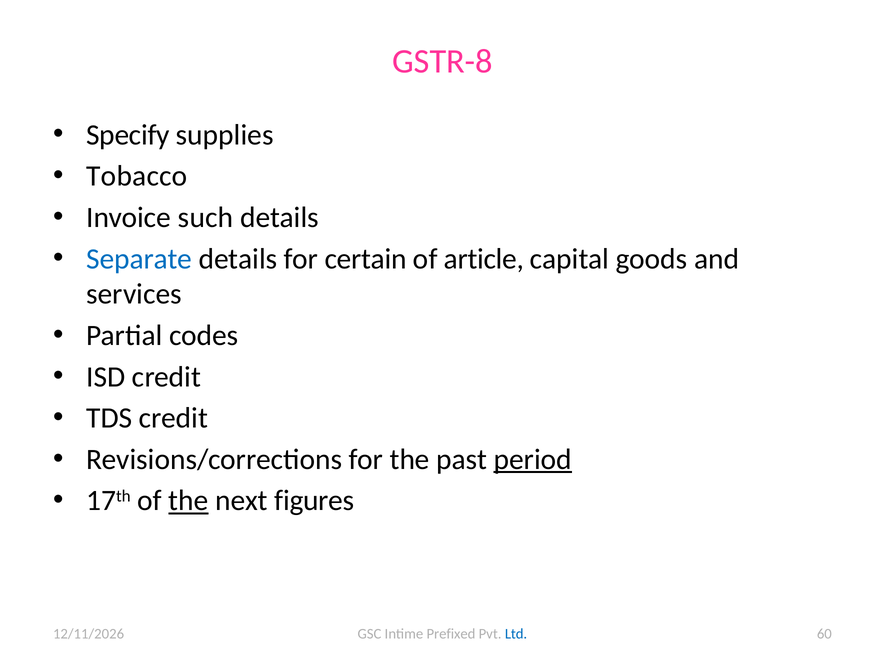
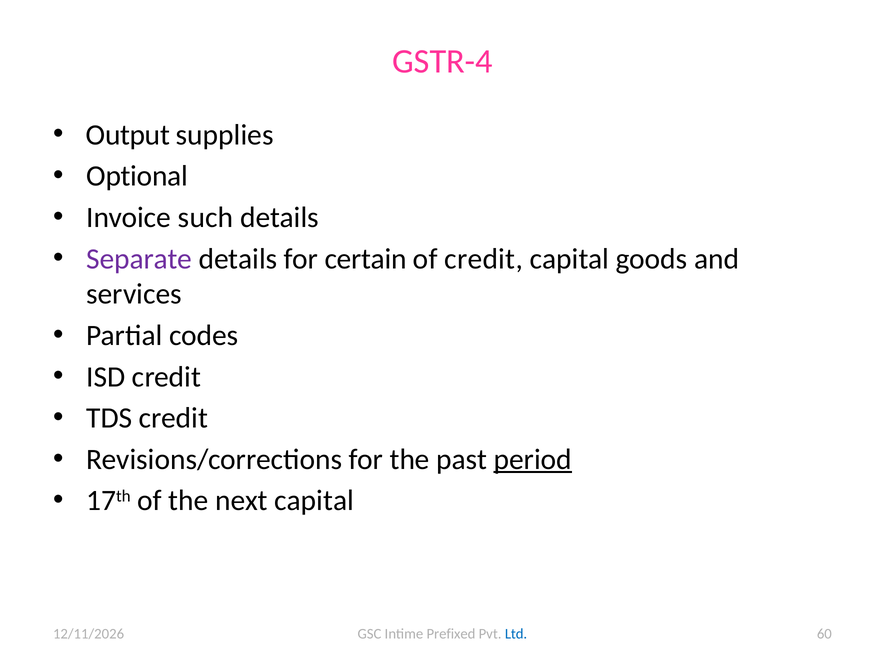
GSTR-8: GSTR-8 -> GSTR-4 (443, 61)
Specify: Specify -> Output (128, 135)
Tobacco: Tobacco -> Optional (137, 176)
Separate colour: blue -> purple (139, 259)
of article: article -> credit (484, 259)
the underline: present -> none (189, 501)
next figures: figures -> capital (314, 501)
